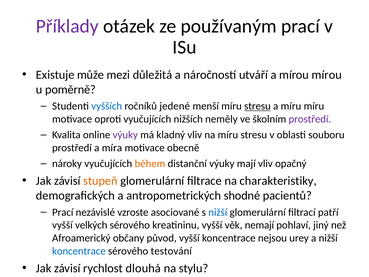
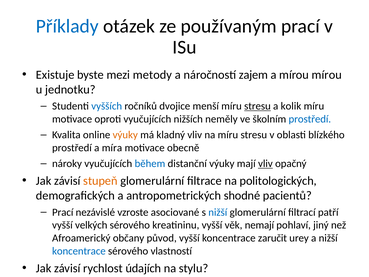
Příklady colour: purple -> blue (67, 26)
může: může -> byste (90, 75)
důležitá: důležitá -> metody (152, 75)
utváří: utváří -> zajem (253, 75)
poměrně: poměrně -> jednotku (70, 89)
jedené: jedené -> dvojice (175, 106)
a míru: míru -> kolik (291, 106)
prostředí colour: purple -> blue (310, 119)
výuky colour: purple -> orange (125, 135)
souboru: souboru -> blízkého (326, 135)
během colour: orange -> blue (150, 163)
vliv underline: none -> present (265, 163)
charakteristiky: charakteristiky -> politologických (278, 181)
nejsou: nejsou -> zaručit (272, 238)
testování: testování -> vlastností (171, 251)
dlouhá: dlouhá -> údajích (143, 268)
